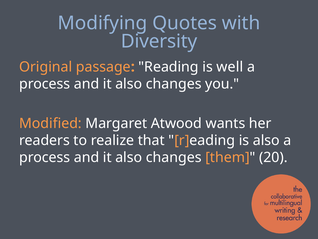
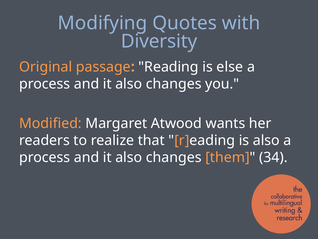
well: well -> else (230, 67)
20: 20 -> 34 (273, 157)
